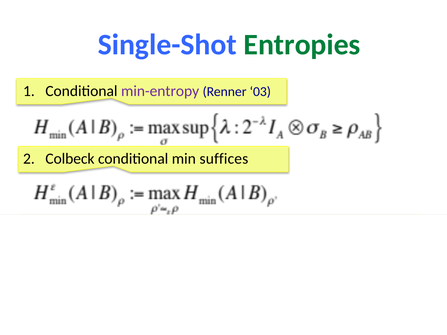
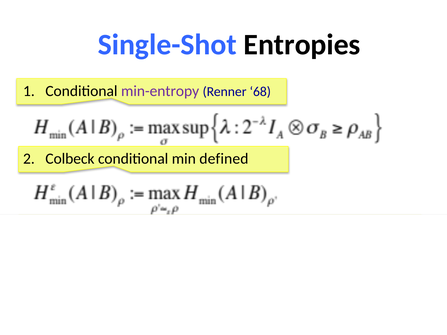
Entropies colour: green -> black (302, 45)
03: 03 -> 68 (260, 92)
suffices: suffices -> defined (224, 159)
